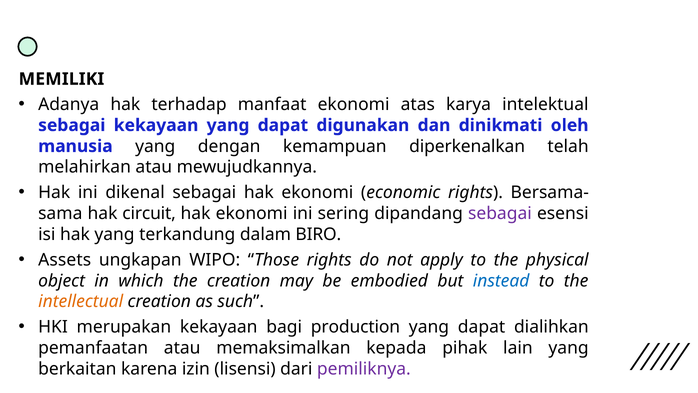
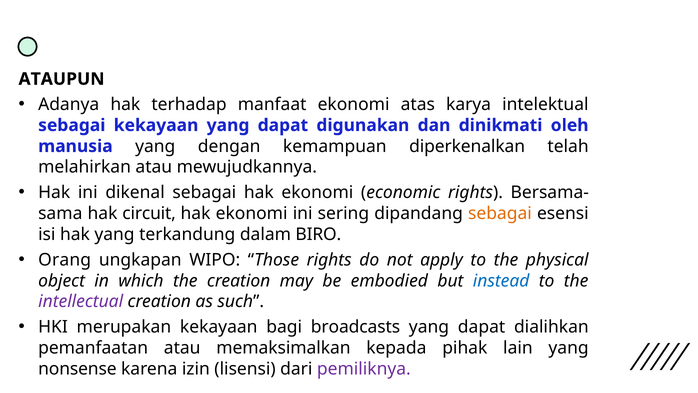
MEMILIKI: MEMILIKI -> ATAUPUN (62, 79)
sebagai colour: purple -> orange (500, 213)
Assets: Assets -> Orang (65, 260)
intellectual colour: orange -> purple (81, 301)
production: production -> broadcasts (355, 327)
berkaitan: berkaitan -> nonsense (77, 369)
